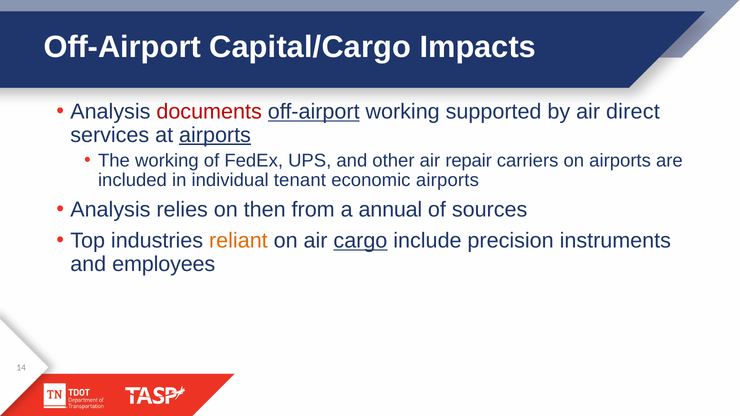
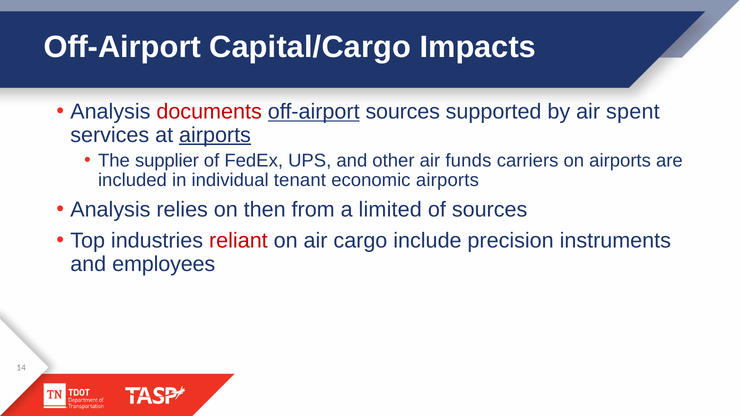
off-airport working: working -> sources (403, 112)
direct: direct -> spent (633, 112)
The working: working -> supplier (167, 161)
repair: repair -> funds (468, 161)
annual: annual -> limited (390, 210)
reliant colour: orange -> red (238, 241)
cargo underline: present -> none (360, 241)
